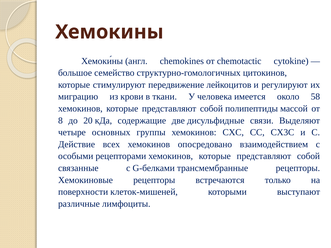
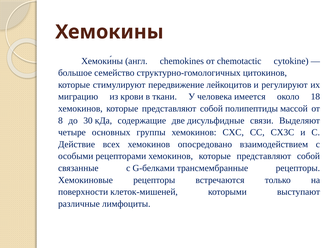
58: 58 -> 18 (315, 97)
20: 20 -> 30 (88, 121)
